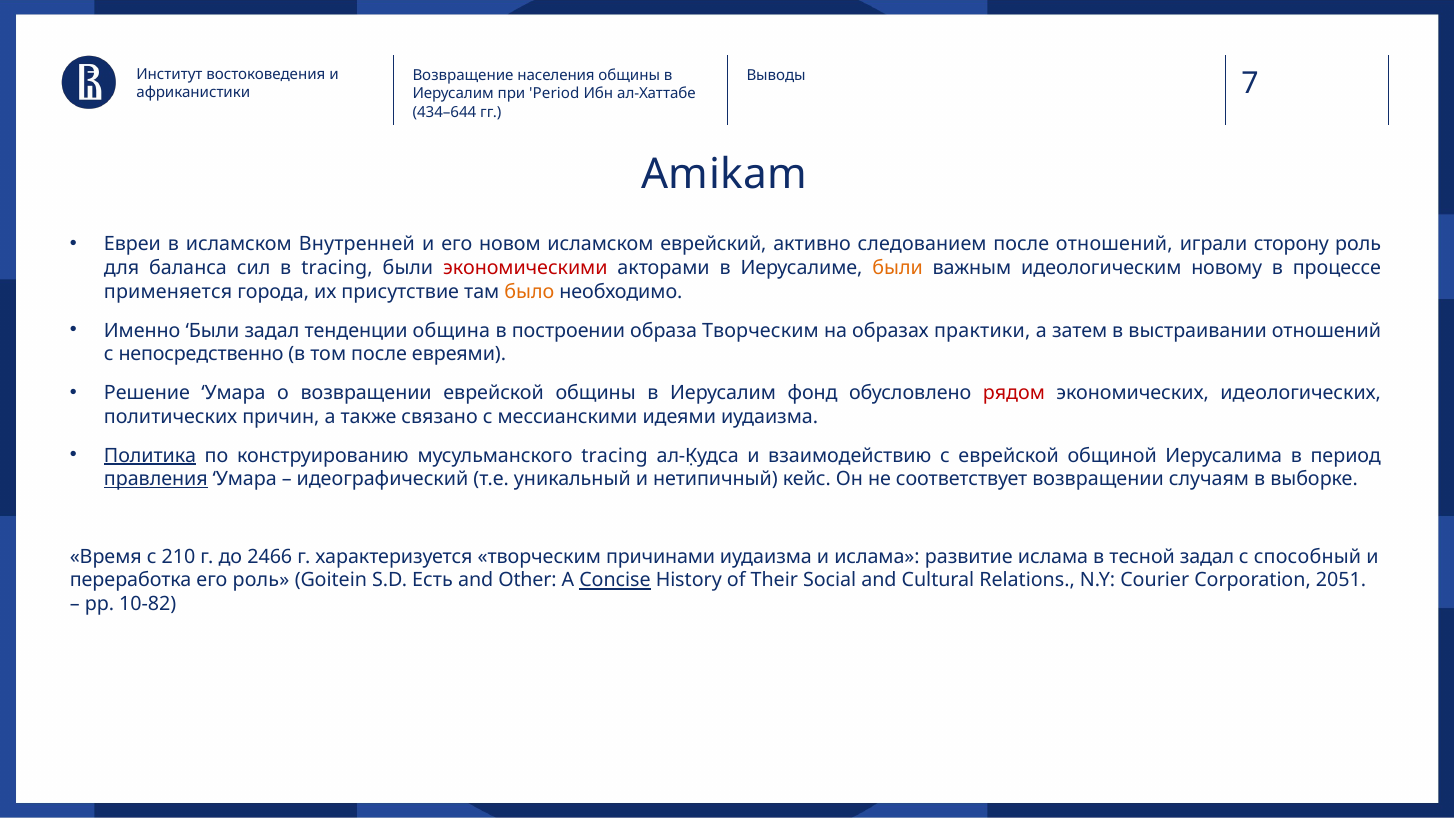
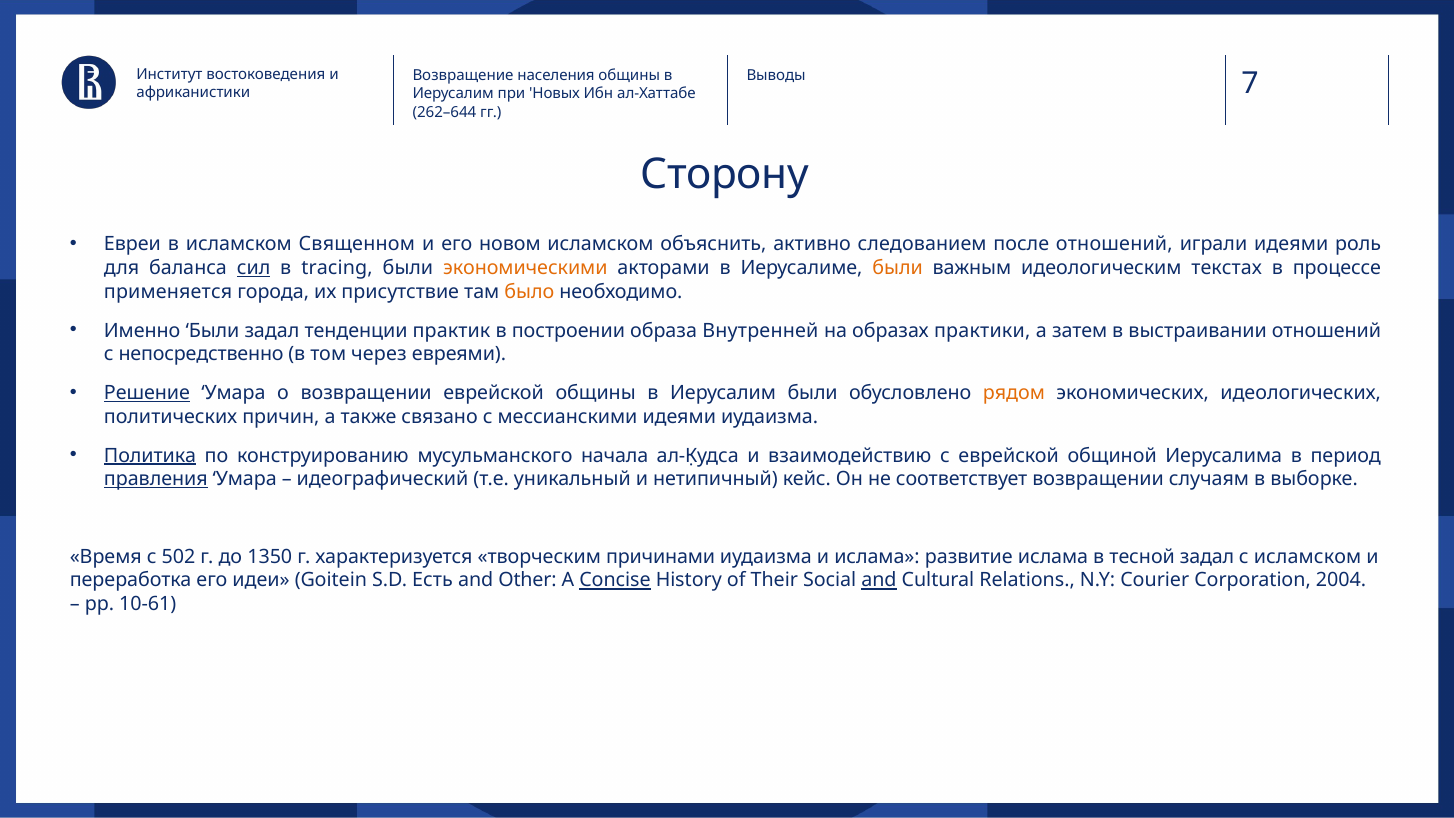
Period: Period -> Новых (554, 94)
434–644: 434–644 -> 262–644 (444, 112)
Amikam: Amikam -> Сторону (725, 174)
Внутренней: Внутренней -> Священном (357, 244)
еврейский: еврейский -> объяснить (713, 244)
играли сторону: сторону -> идеями (1291, 244)
сил underline: none -> present (254, 268)
экономическими colour: red -> orange (525, 268)
новому: новому -> текстах (1227, 268)
община: община -> практик (452, 331)
образа Творческим: Творческим -> Внутренней (760, 331)
том после: после -> через (379, 354)
Решение underline: none -> present (147, 393)
Иерусалим фонд: фонд -> были (813, 393)
рядом colour: red -> orange (1014, 393)
мусульманского tracing: tracing -> начала (615, 455)
210: 210 -> 502 (179, 557)
2466: 2466 -> 1350 (270, 557)
с способный: способный -> исламском (1308, 557)
его роль: роль -> идеи (261, 580)
and underline: none -> present (879, 580)
2051: 2051 -> 2004 (1341, 580)
10-82: 10-82 -> 10-61 (148, 604)
